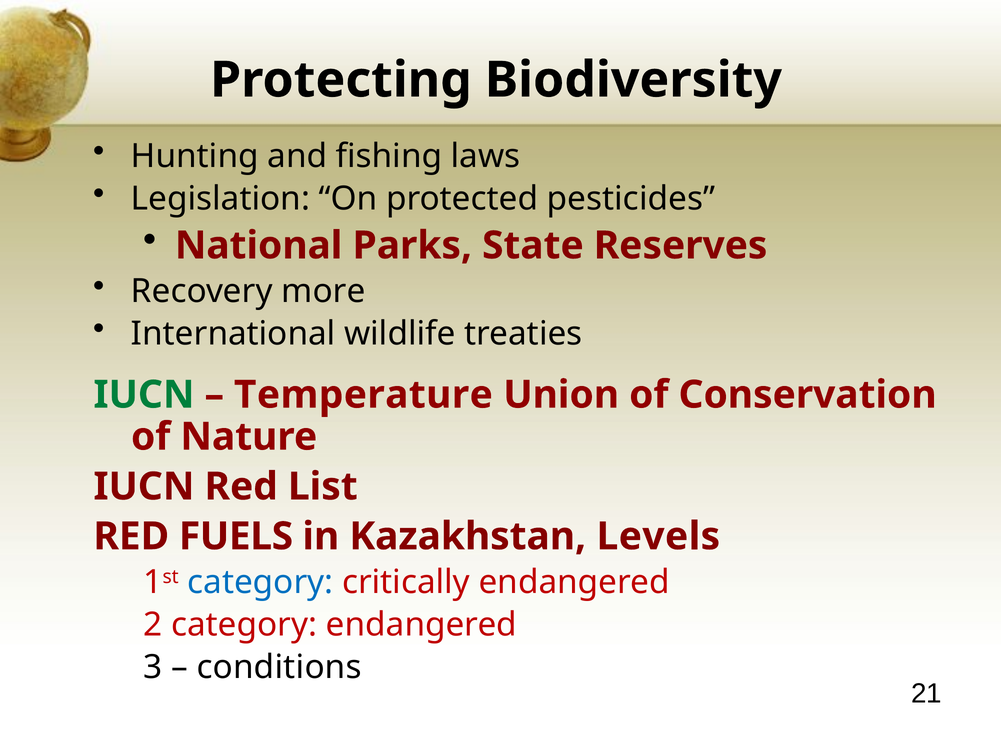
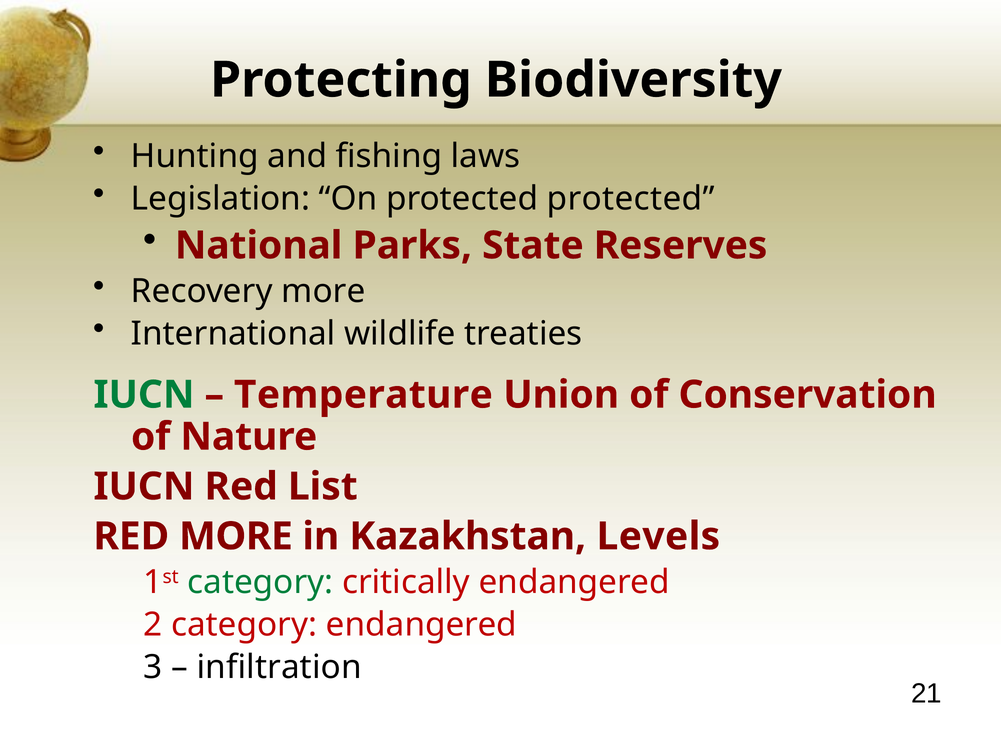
protected pesticides: pesticides -> protected (631, 199)
RED FUELS: FUELS -> MORE (236, 537)
category colour: blue -> green (260, 583)
conditions: conditions -> infiltration (279, 668)
